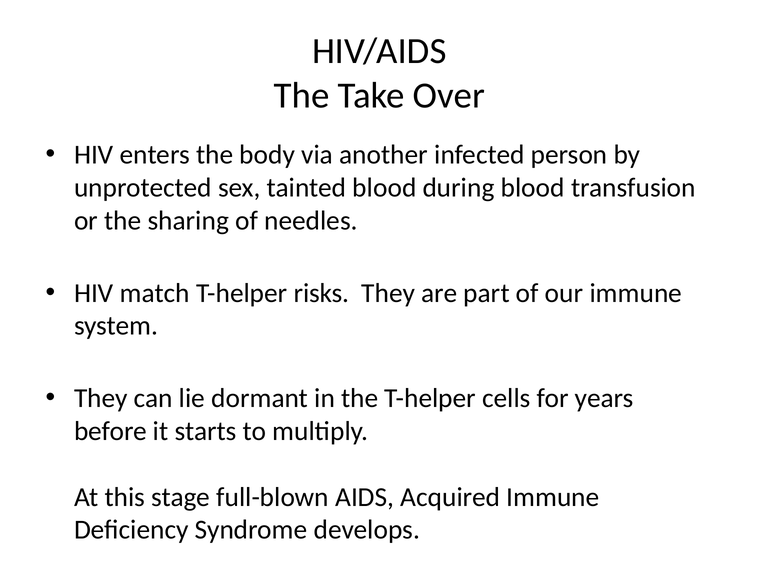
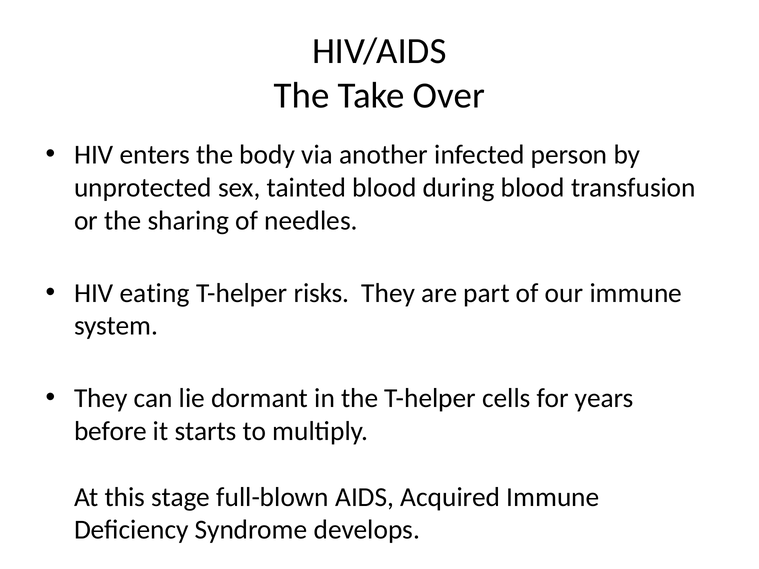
match: match -> eating (155, 293)
